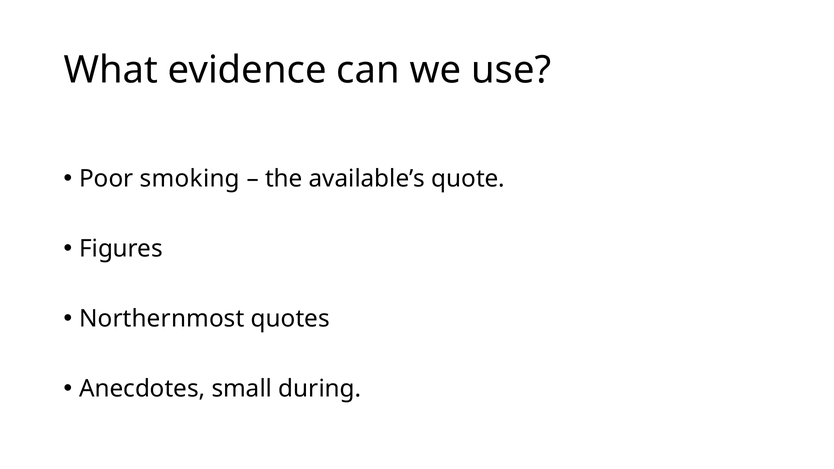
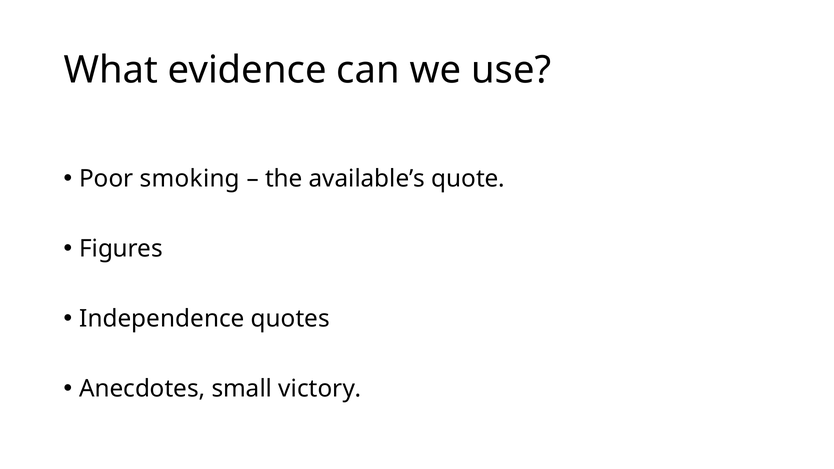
Northernmost: Northernmost -> Independence (162, 319)
during: during -> victory (320, 389)
